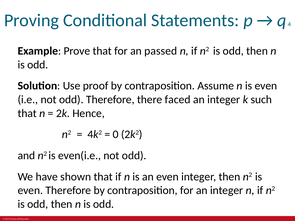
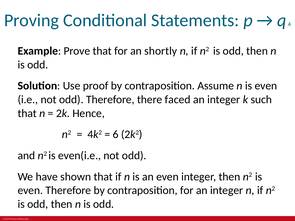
passed: passed -> shortly (161, 51)
0: 0 -> 6 (116, 135)
